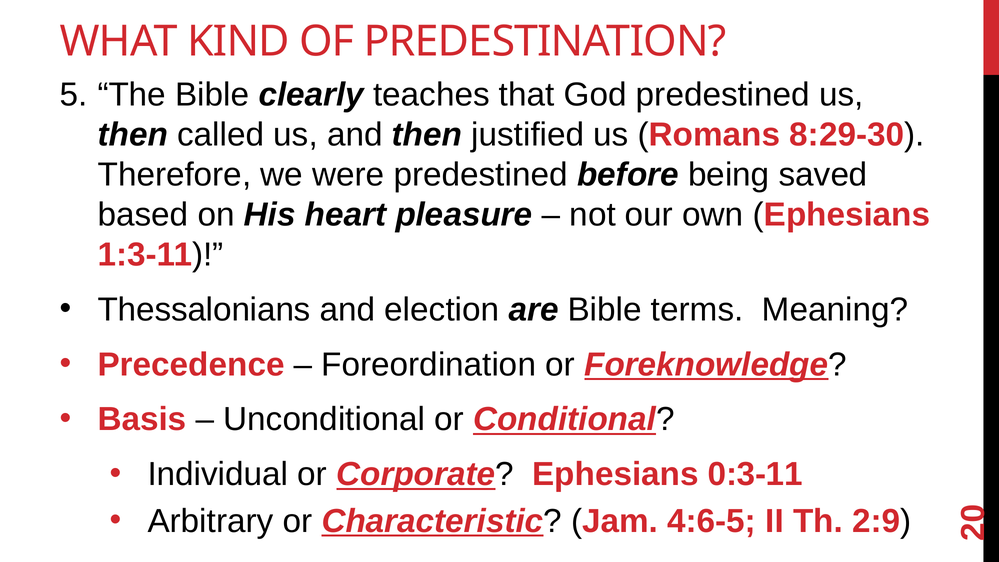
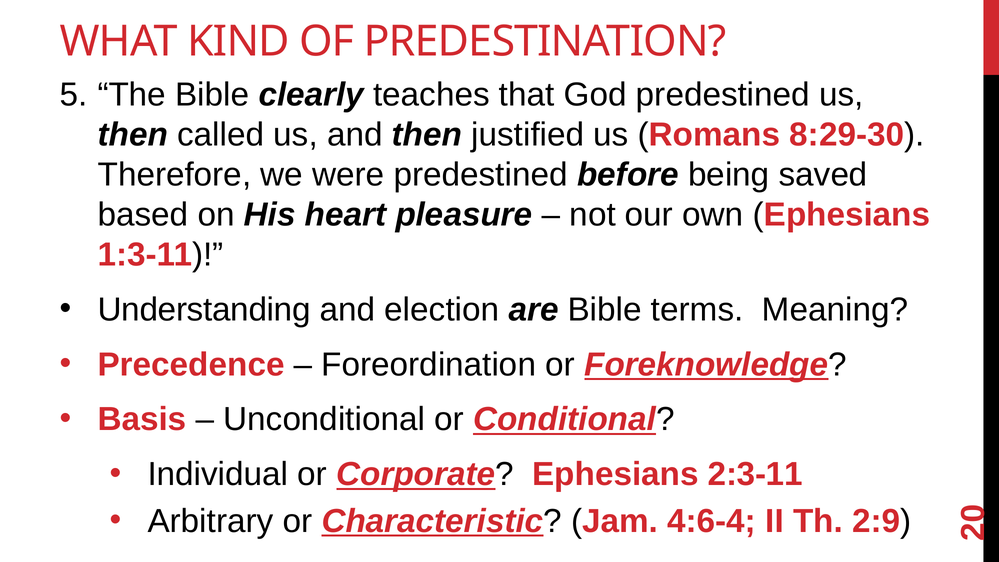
Thessalonians: Thessalonians -> Understanding (204, 310)
0:3-11: 0:3-11 -> 2:3-11 (755, 474)
4:6-5: 4:6-5 -> 4:6-4 (712, 521)
